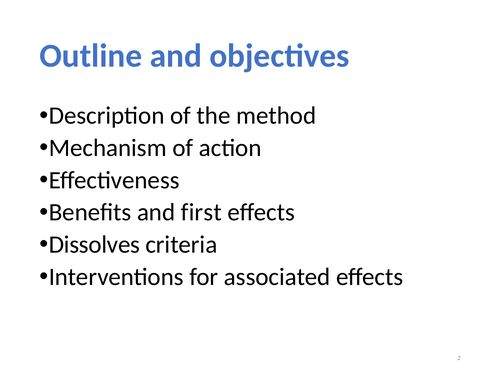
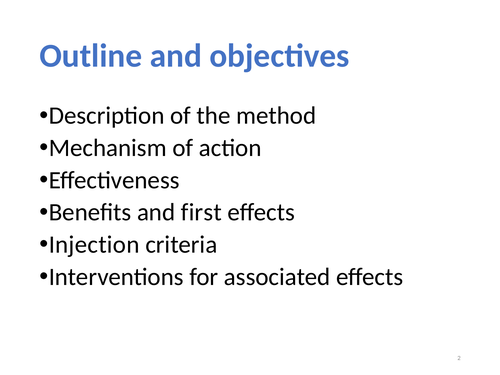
Dissolves: Dissolves -> Injection (94, 245)
